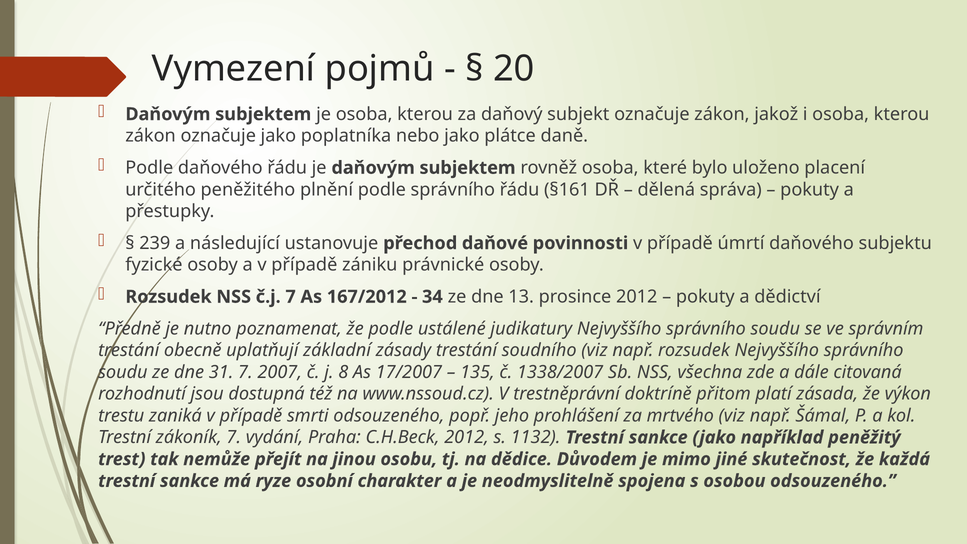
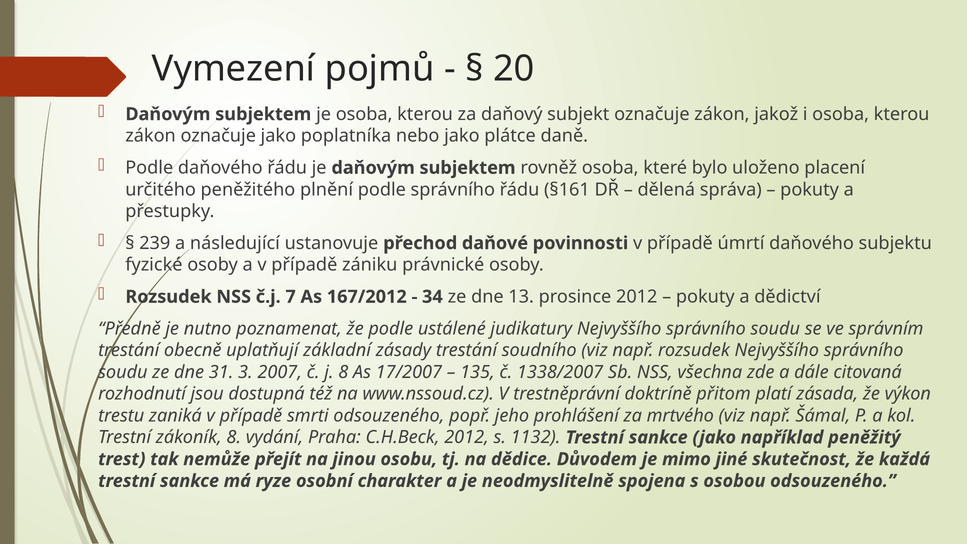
31 7: 7 -> 3 (245, 372)
zákoník 7: 7 -> 8 (234, 437)
